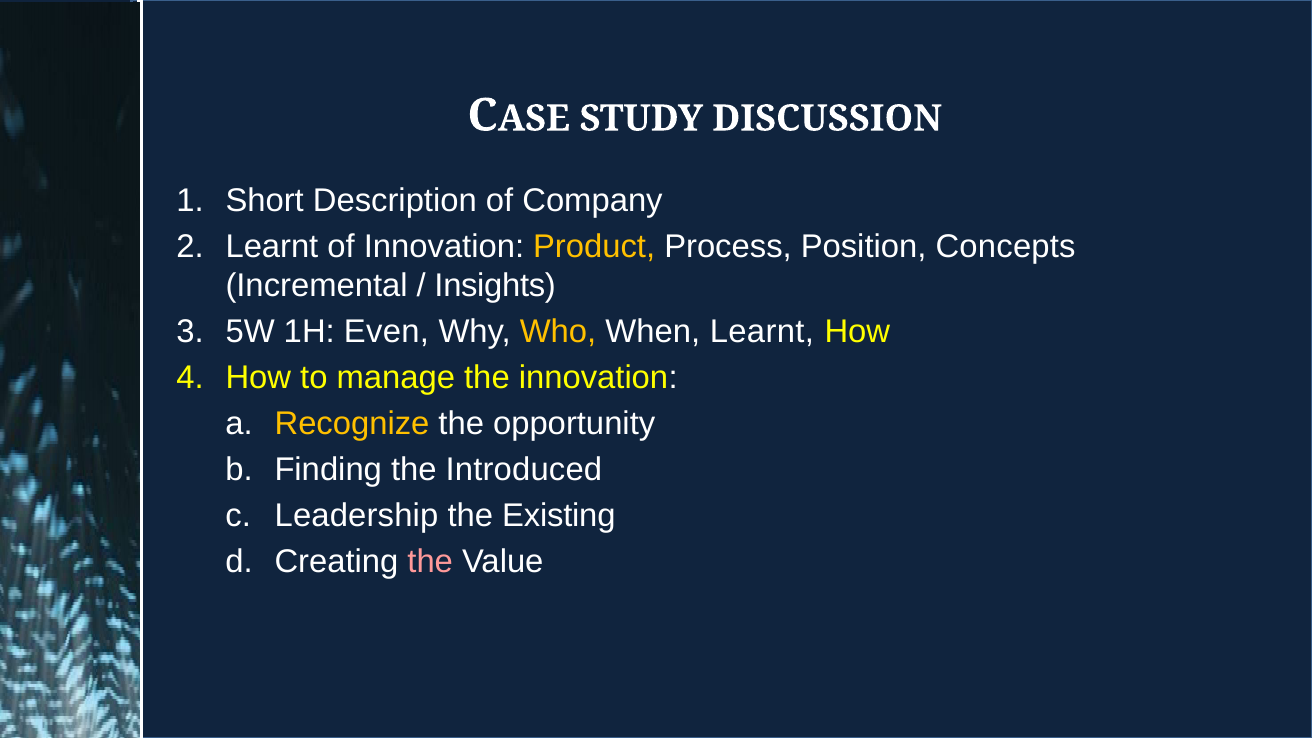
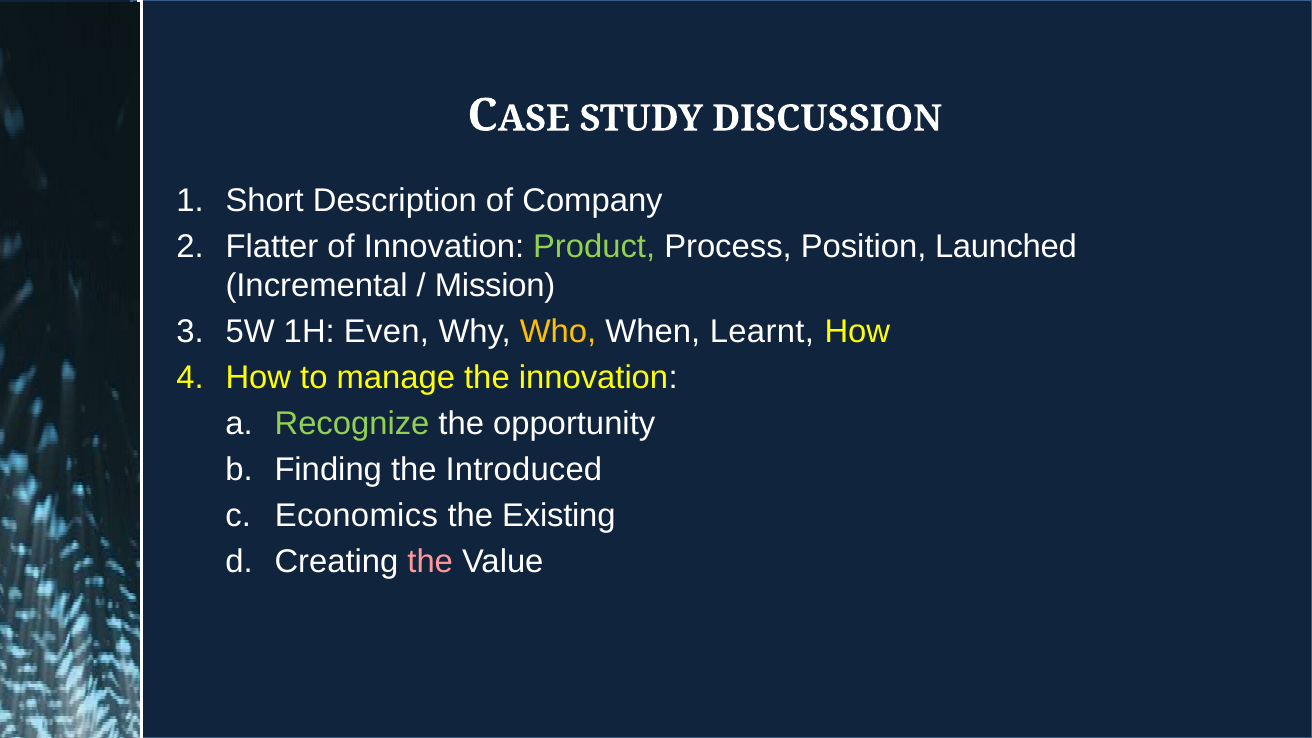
Learnt: Learnt -> Flatter (272, 247)
Product colour: yellow -> light green (594, 247)
Concepts: Concepts -> Launched (1006, 247)
Insights: Insights -> Mission (495, 286)
Recognize colour: yellow -> light green (352, 424)
Leadership: Leadership -> Economics (356, 516)
